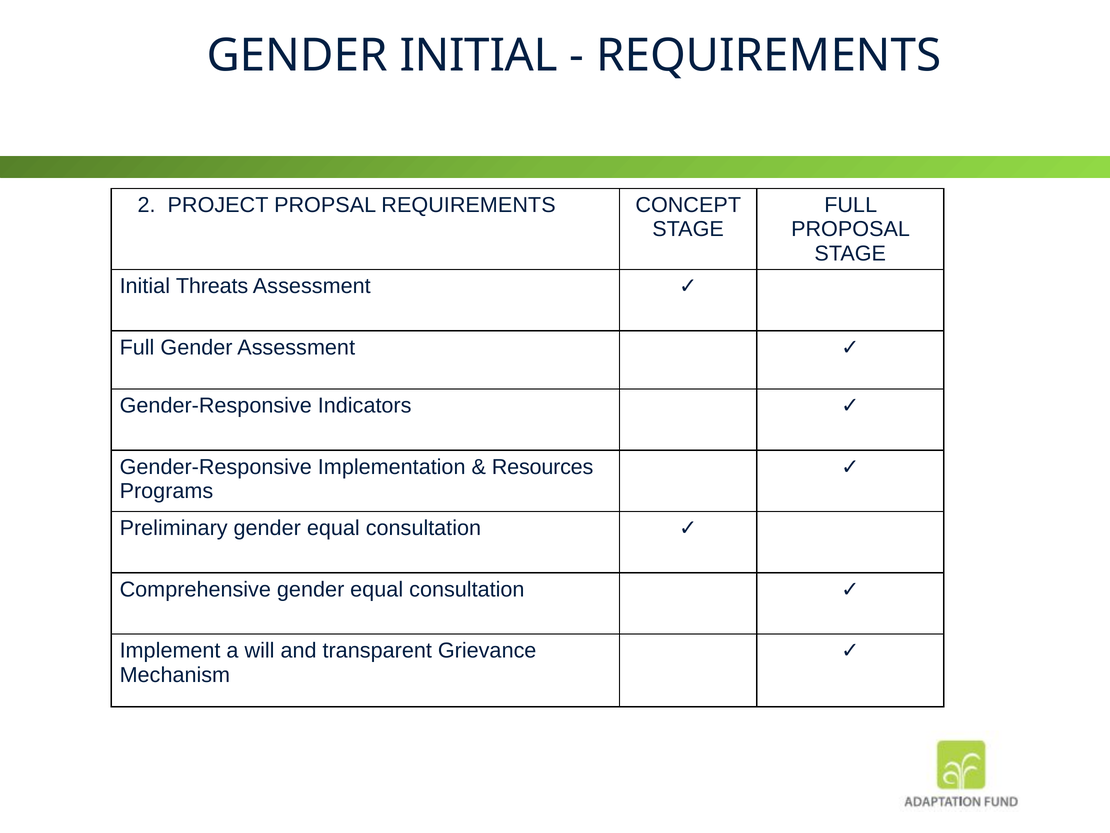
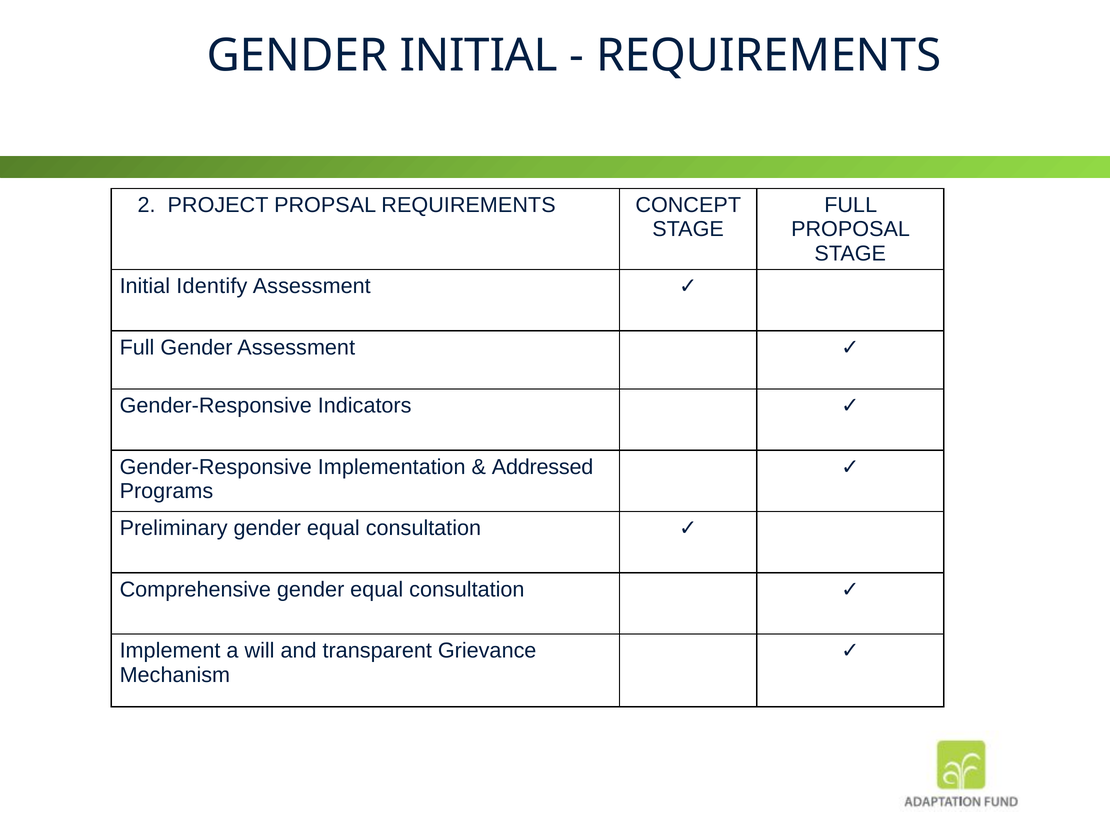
Threats: Threats -> Identify (212, 286)
Resources: Resources -> Addressed (543, 467)
